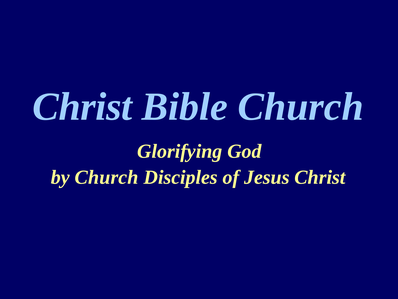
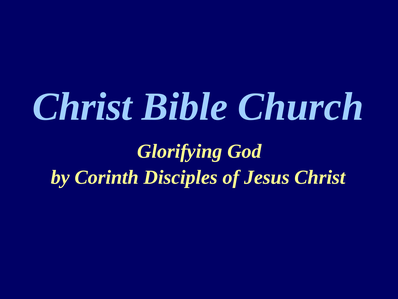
by Church: Church -> Corinth (107, 177)
